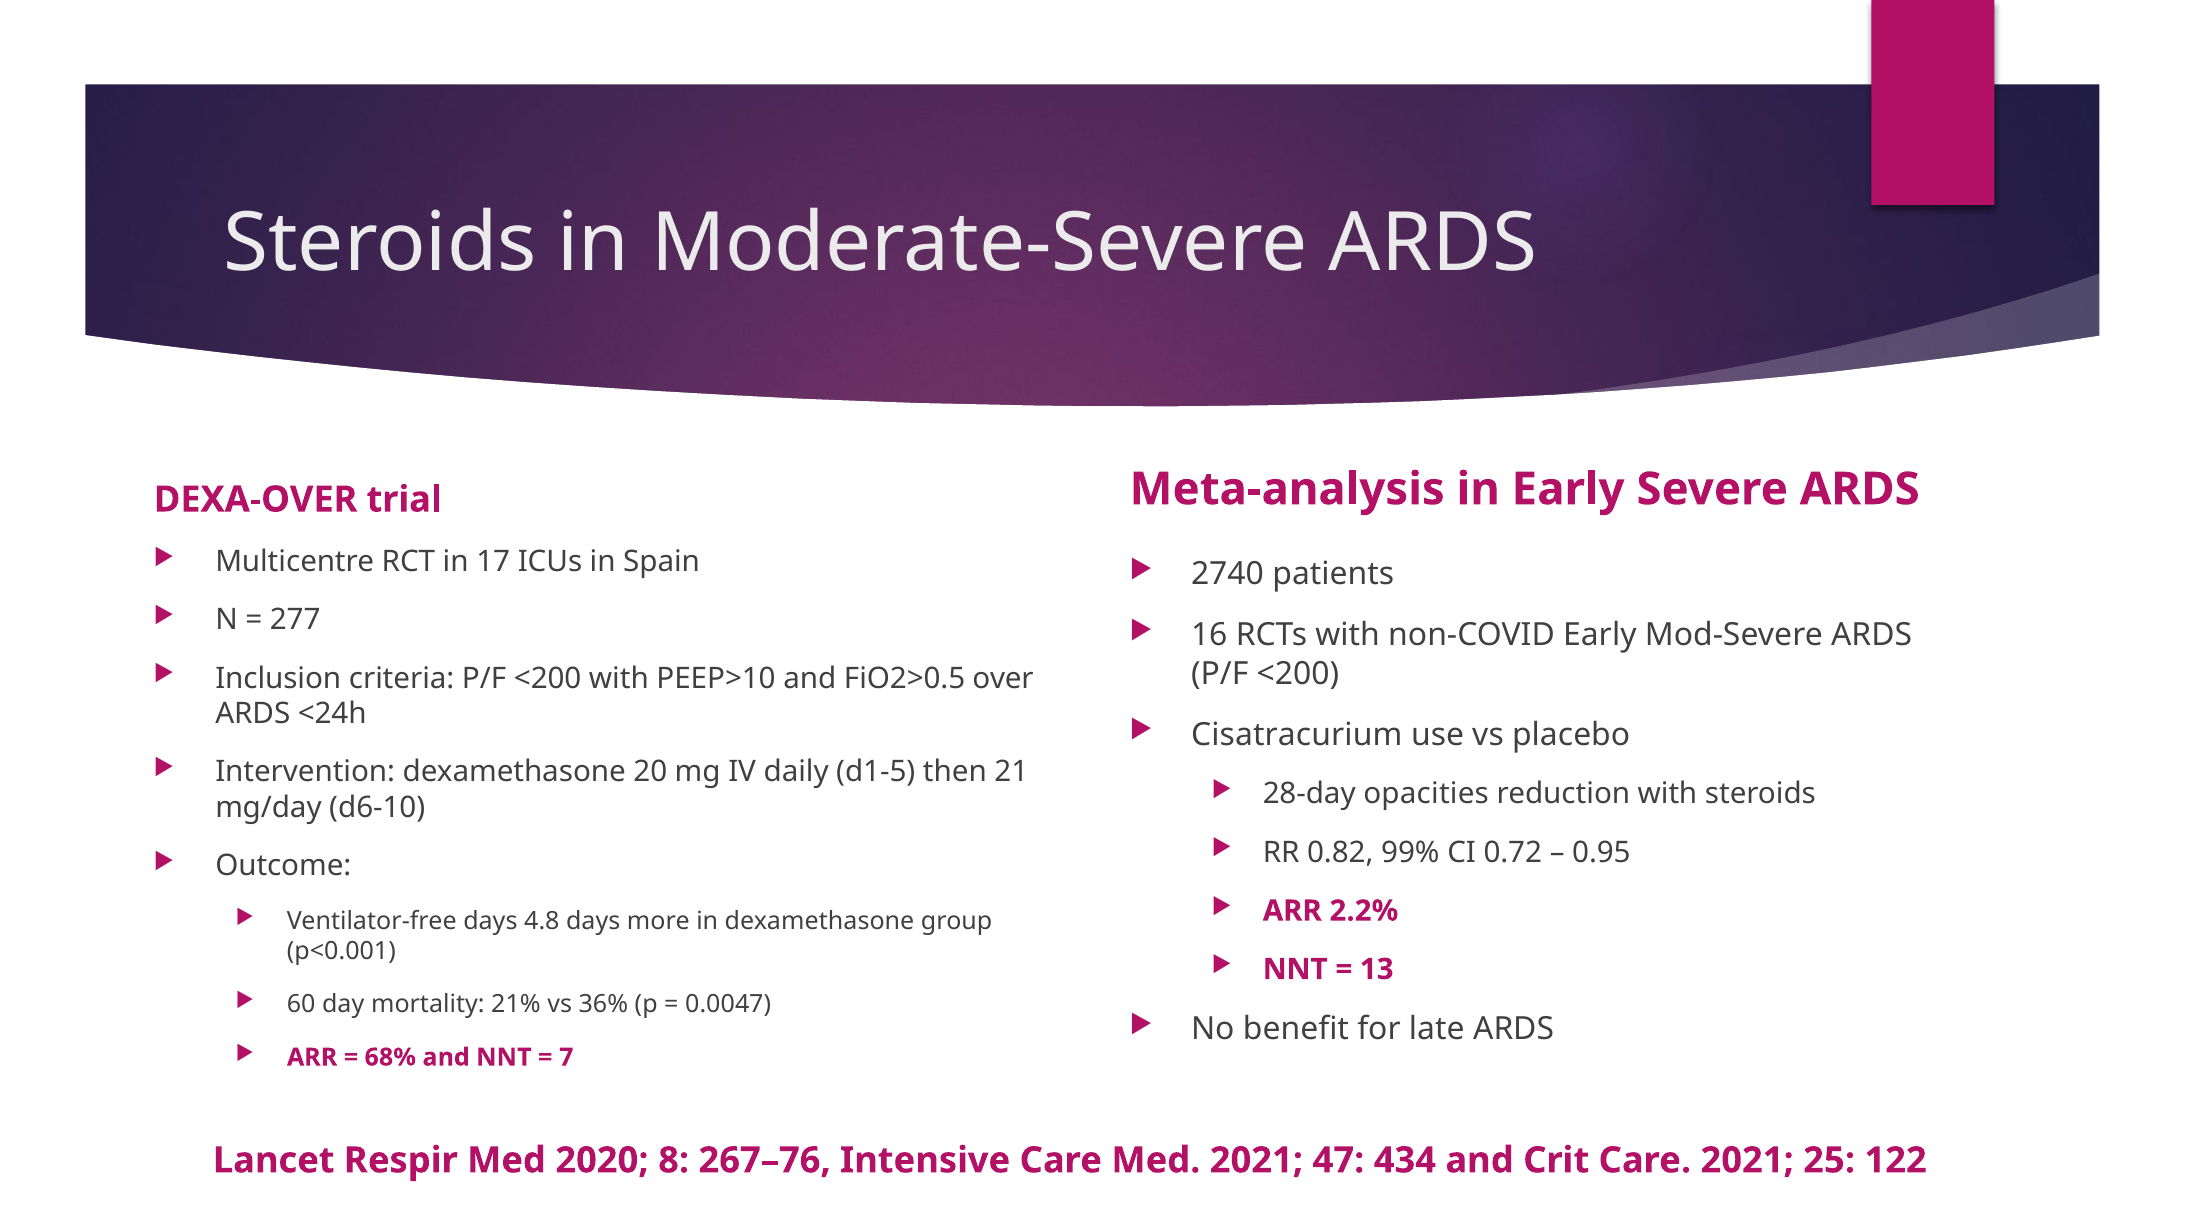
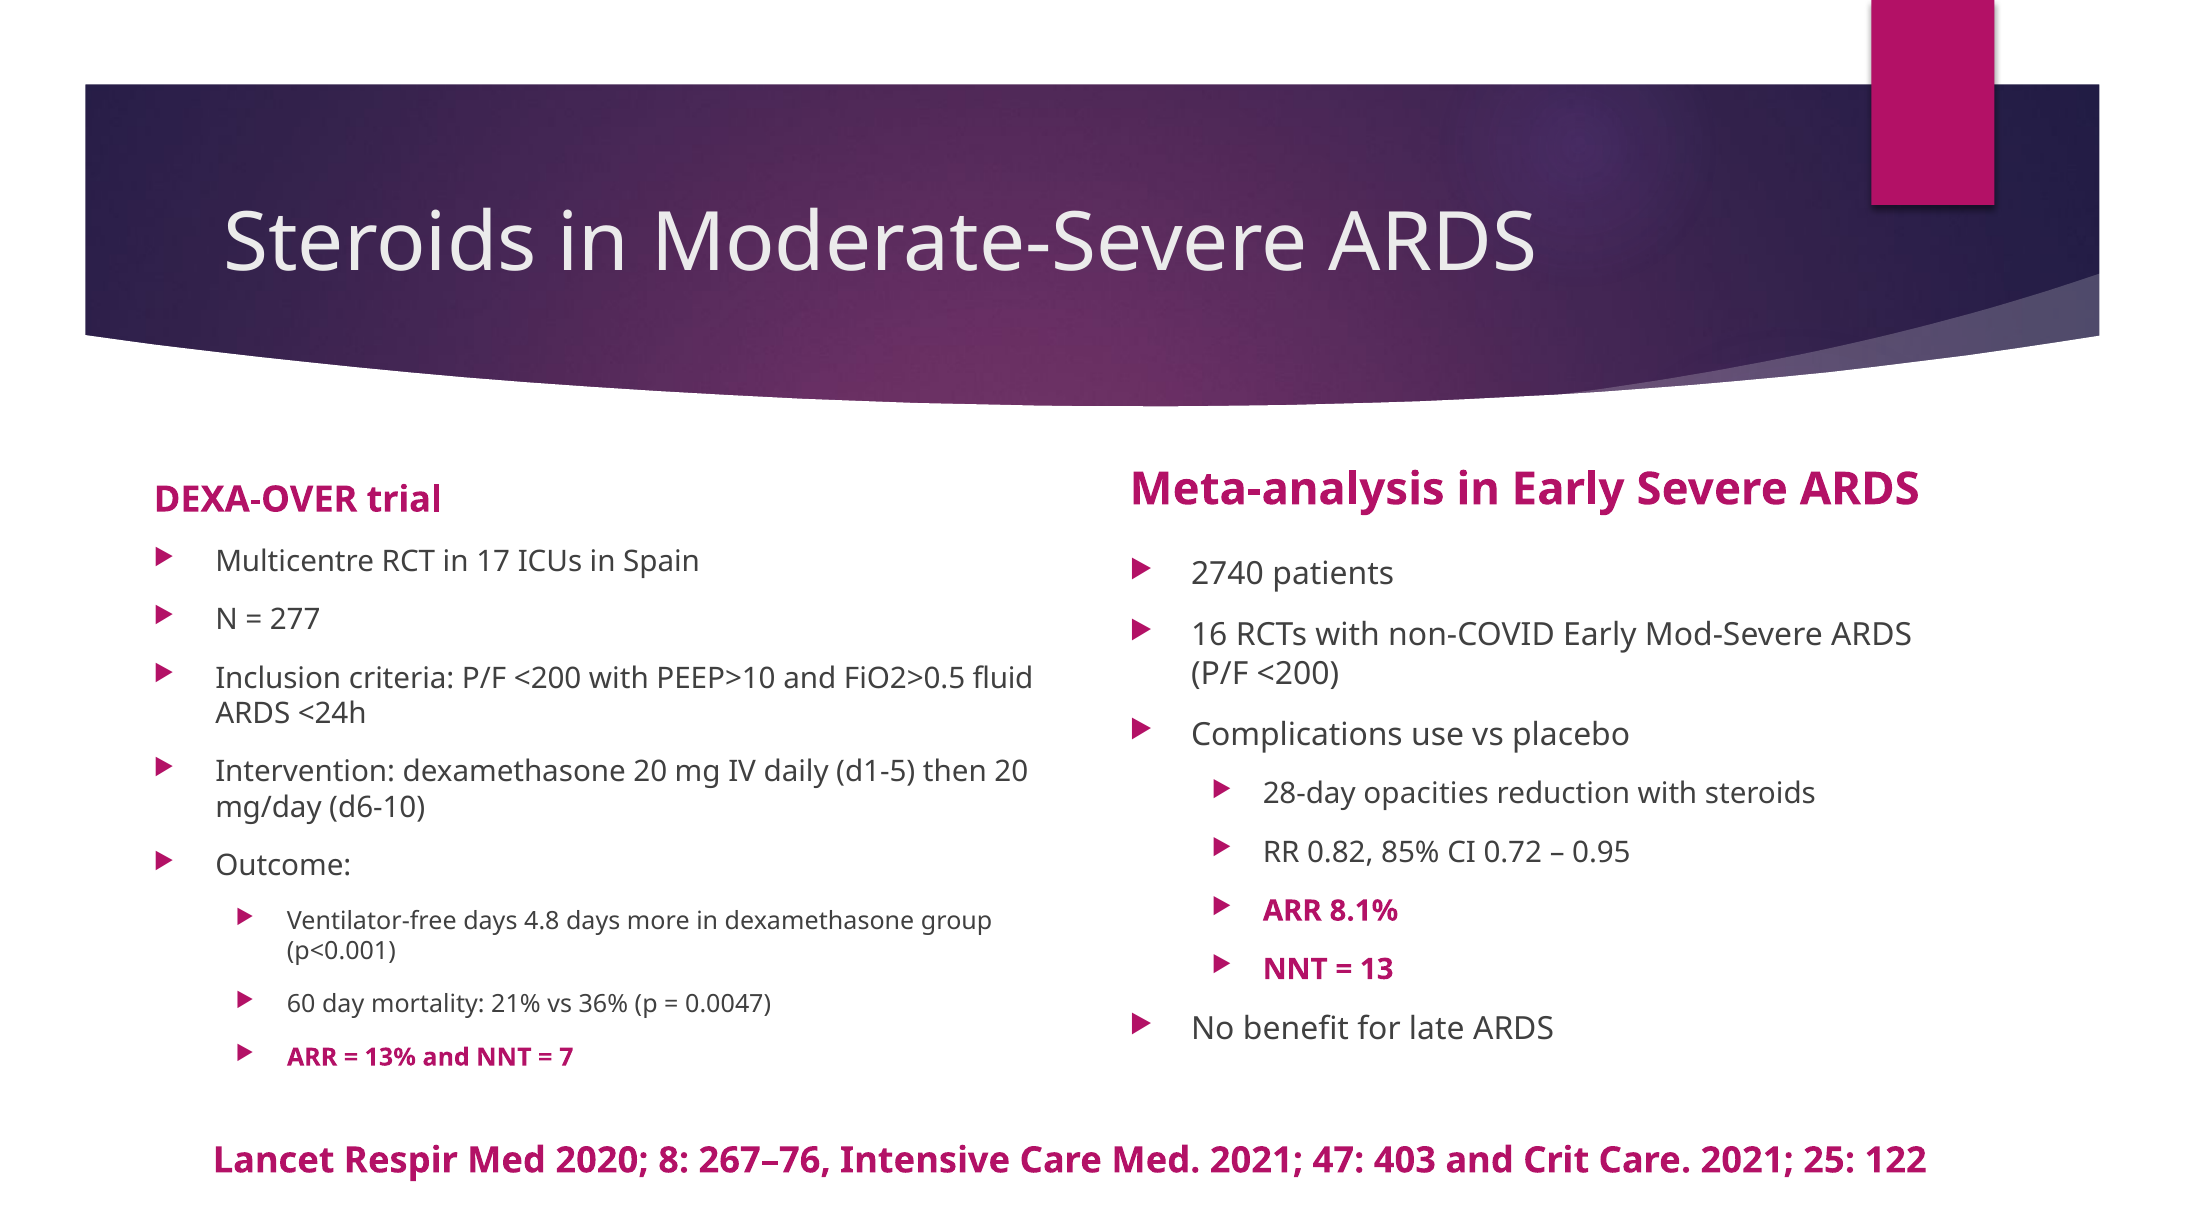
over: over -> fluid (1003, 678)
Cisatracurium: Cisatracurium -> Complications (1297, 734)
then 21: 21 -> 20 (1011, 772)
99%: 99% -> 85% (1410, 852)
2.2%: 2.2% -> 8.1% (1364, 911)
68%: 68% -> 13% (390, 1057)
434: 434 -> 403 (1405, 1160)
